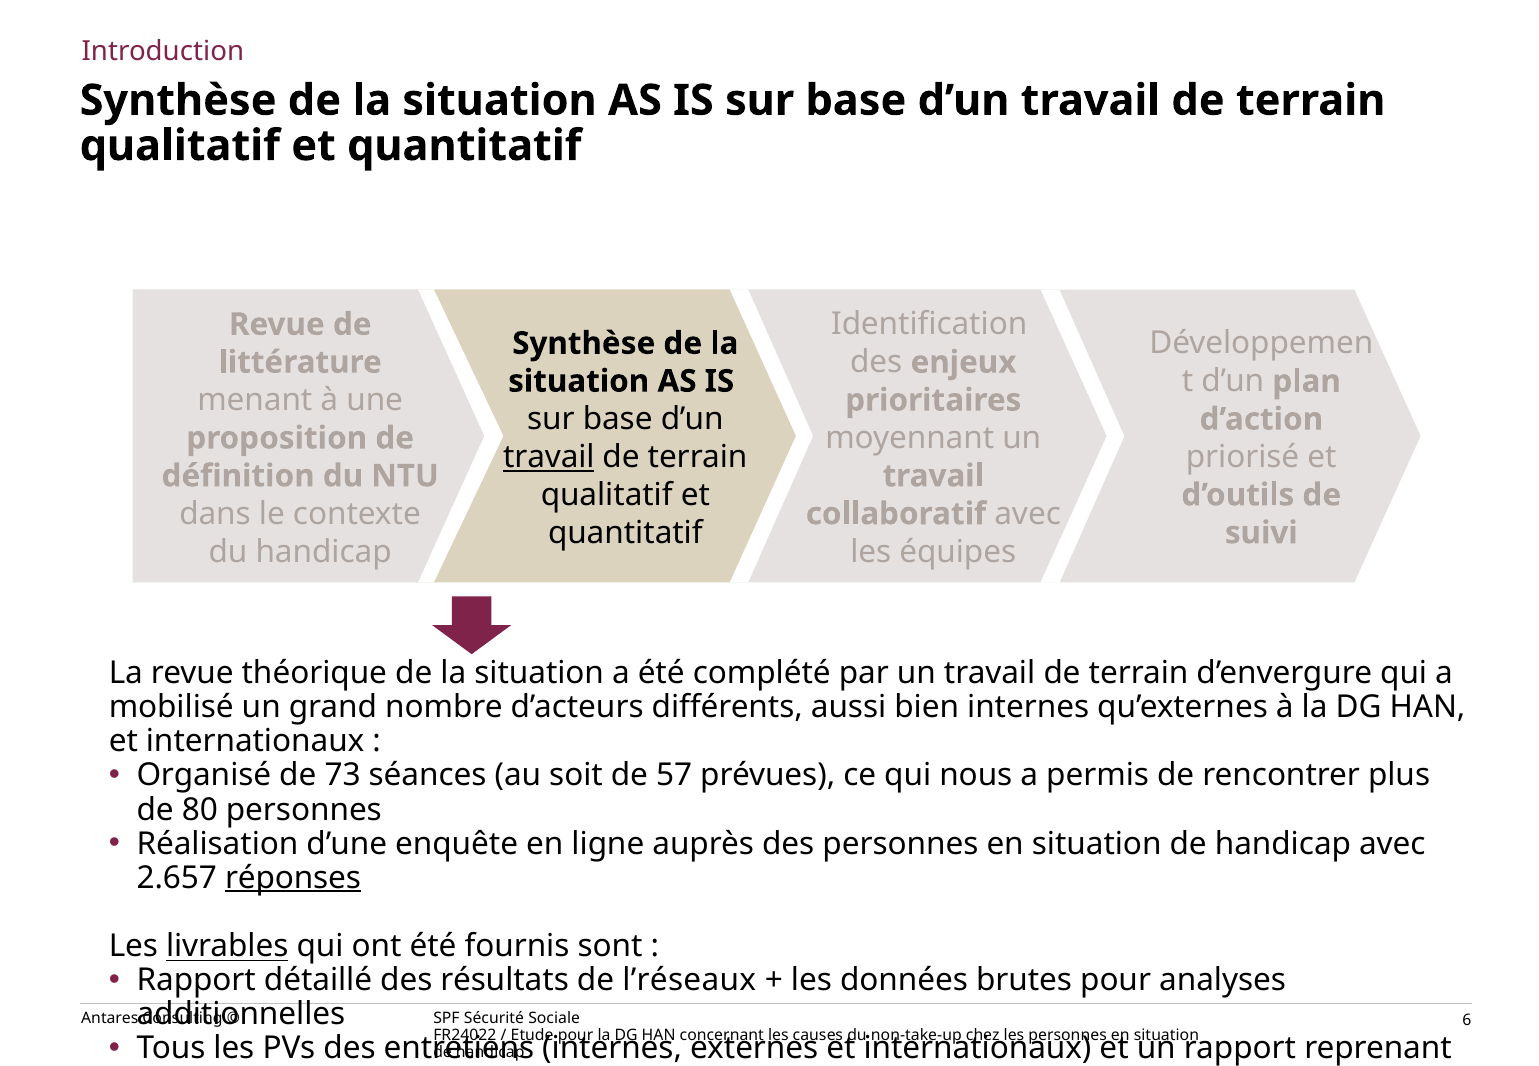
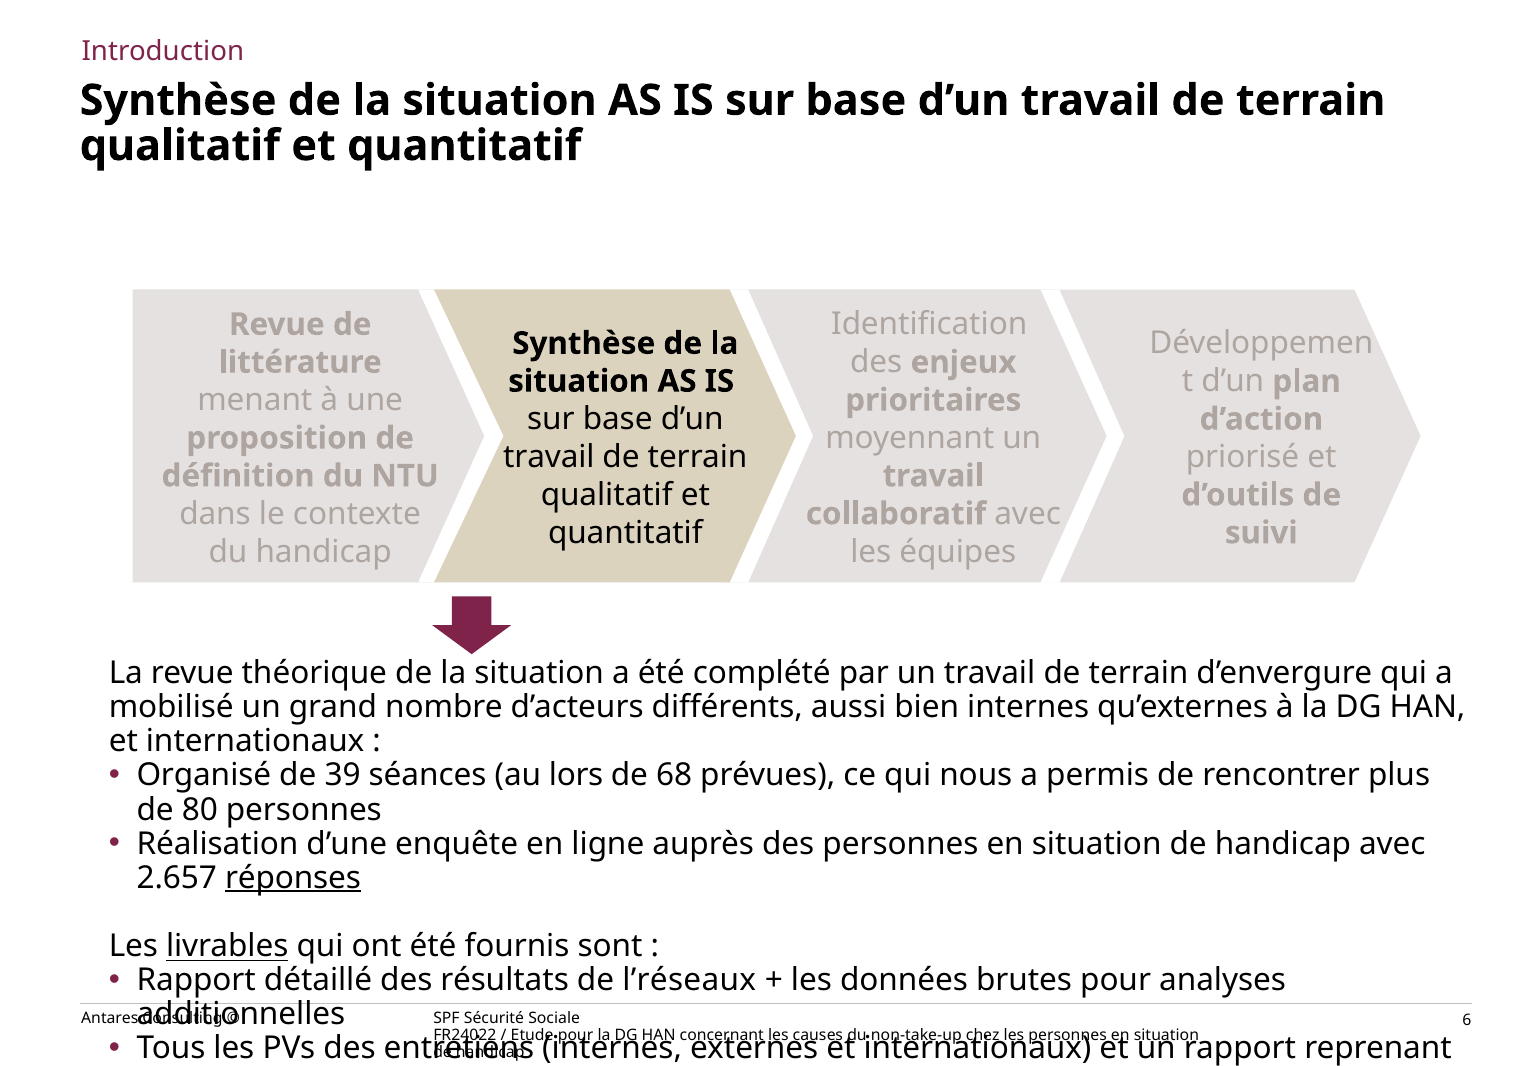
travail underline: present -> none (549, 457)
73: 73 -> 39 (343, 775)
soit: soit -> lors (576, 775)
57: 57 -> 68 (674, 775)
